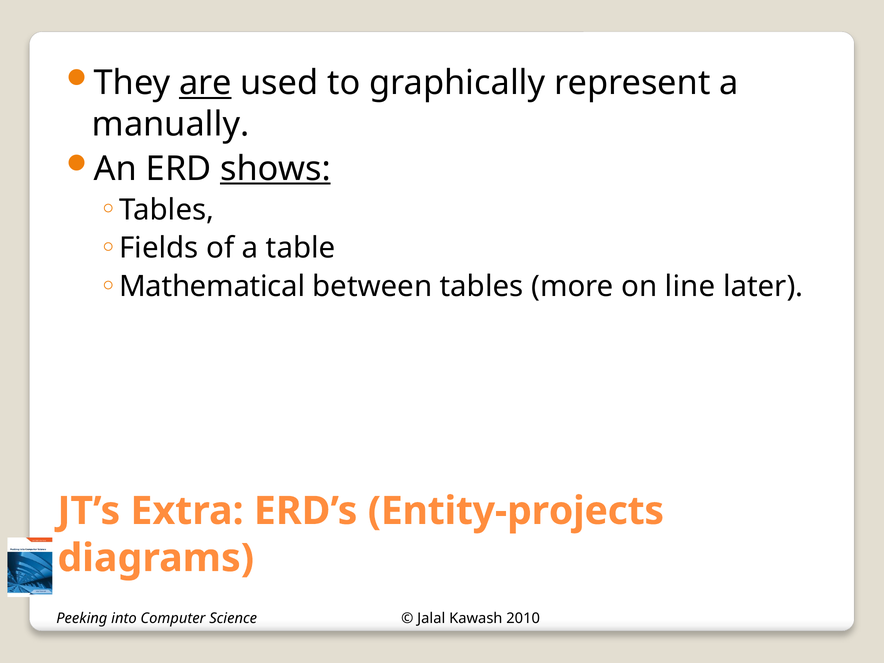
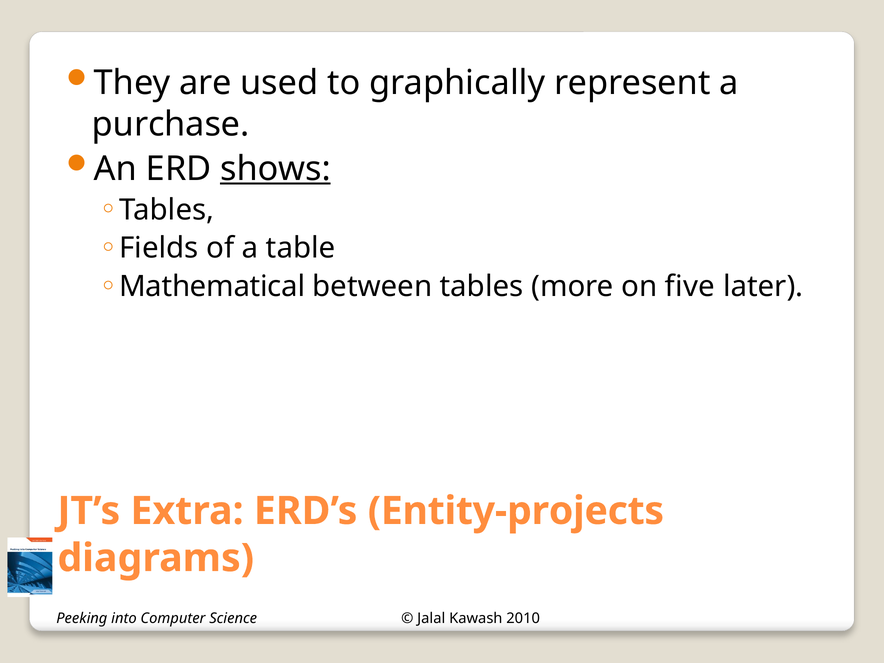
are underline: present -> none (205, 83)
manually: manually -> purchase (171, 124)
line: line -> five (690, 287)
